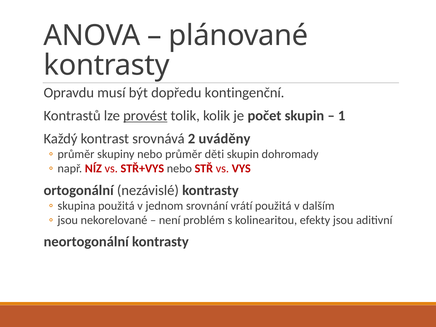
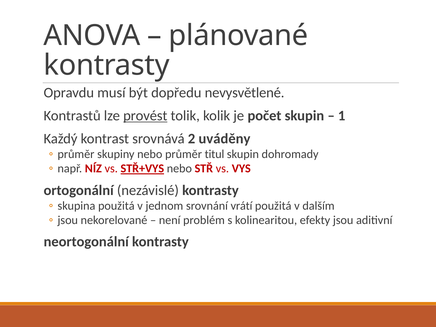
kontingenční: kontingenční -> nevysvětlené (245, 93)
děti: děti -> titul (215, 154)
STŘ+VYS underline: none -> present (142, 169)
